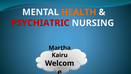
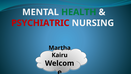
HEALTH colour: orange -> green (79, 12)
